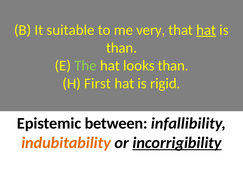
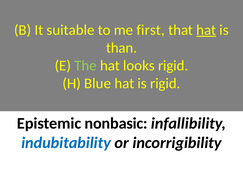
very: very -> first (151, 30)
looks than: than -> rigid (173, 66)
First: First -> Blue (98, 83)
between: between -> nonbasic (116, 123)
indubitability colour: orange -> blue (66, 143)
incorrigibility underline: present -> none (177, 143)
